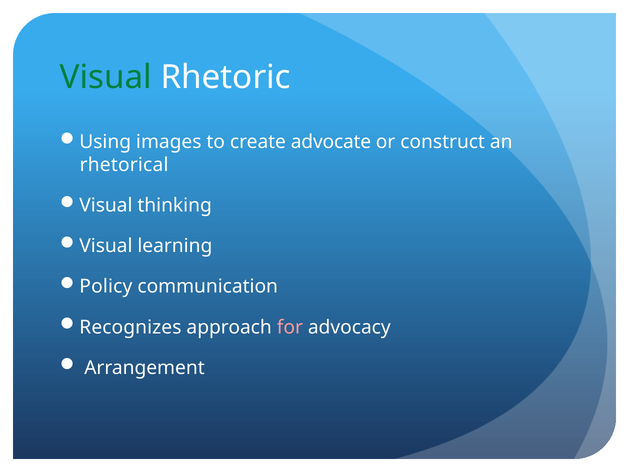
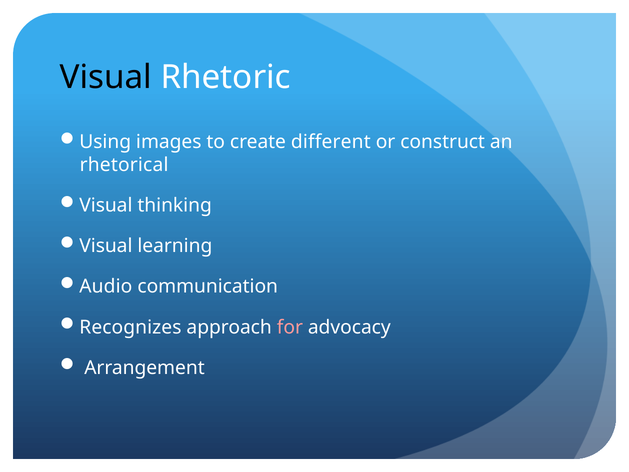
Visual colour: green -> black (106, 77)
advocate: advocate -> different (331, 142)
Policy: Policy -> Audio (106, 286)
